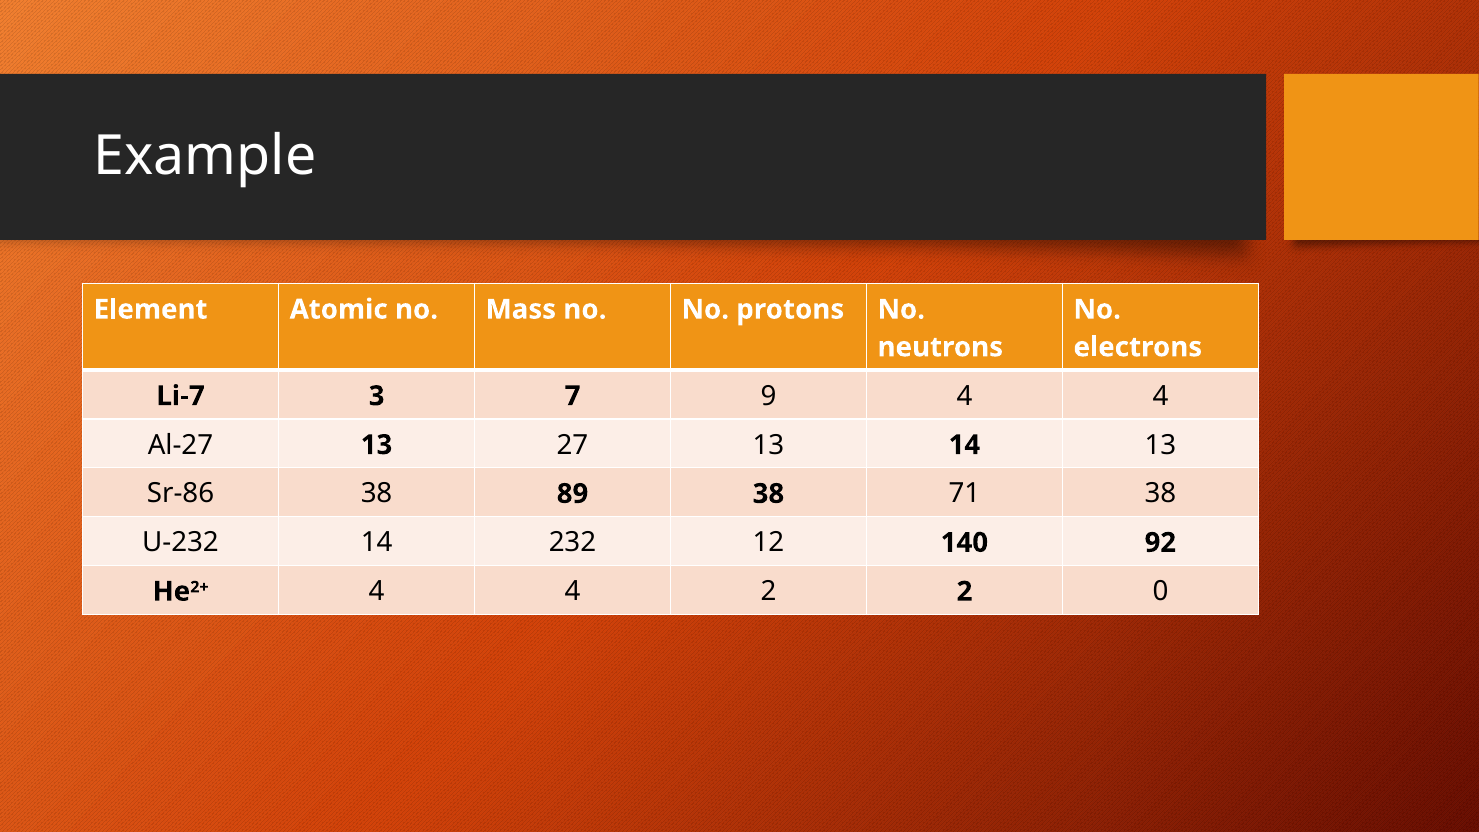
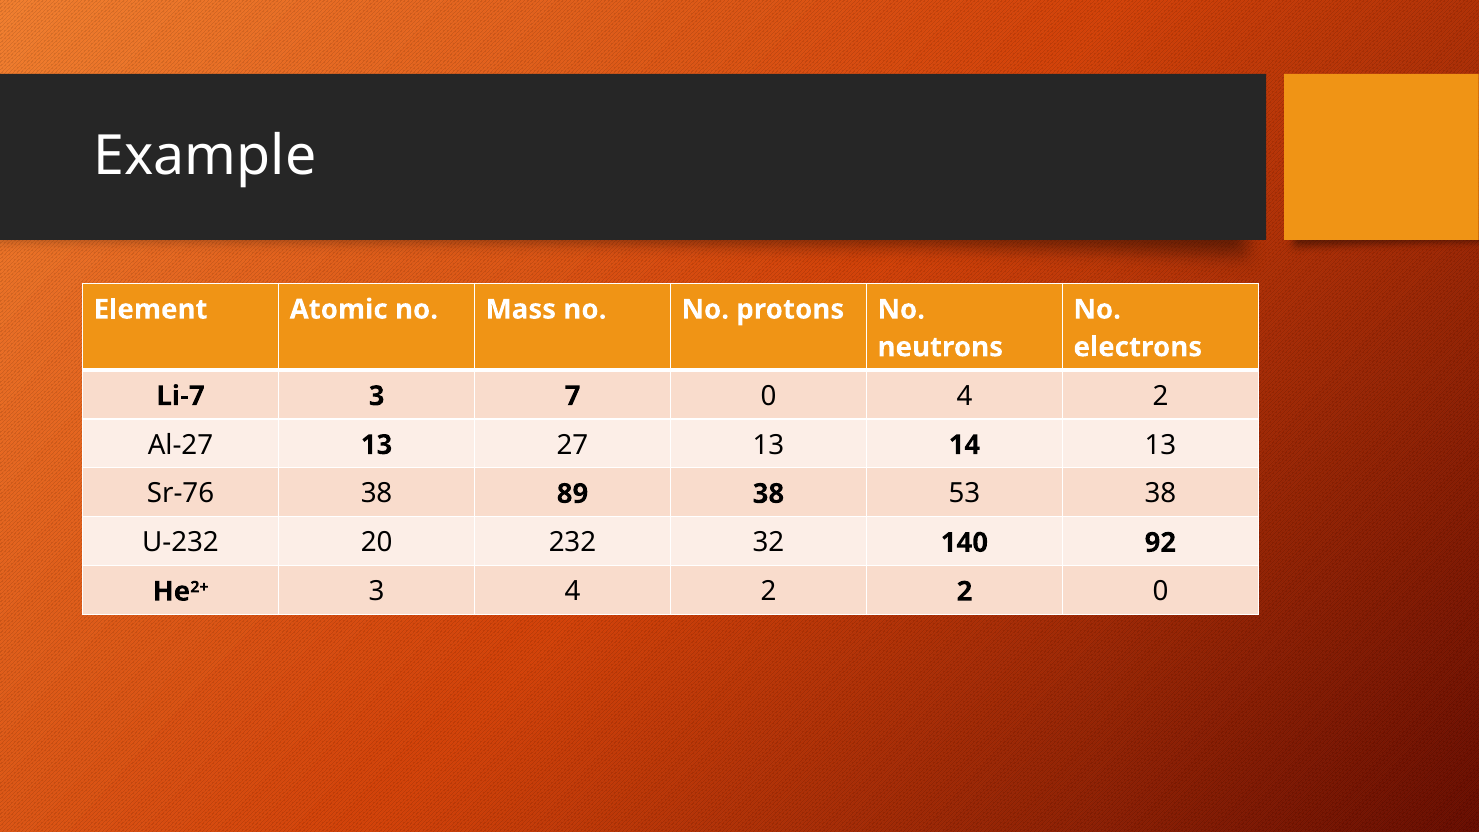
9: 9 -> 0 (769, 396)
4: 4 -> 2 (1160, 396)
Sr-86: Sr-86 -> Sr-76 (181, 494)
71: 71 -> 53 (964, 494)
U-232 14: 14 -> 20 (377, 543)
12: 12 -> 32 (768, 543)
4: 4 -> 3 (377, 591)
